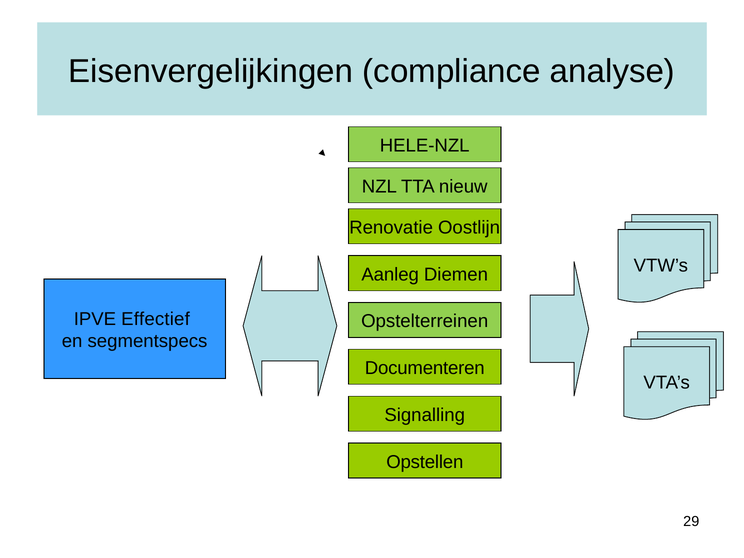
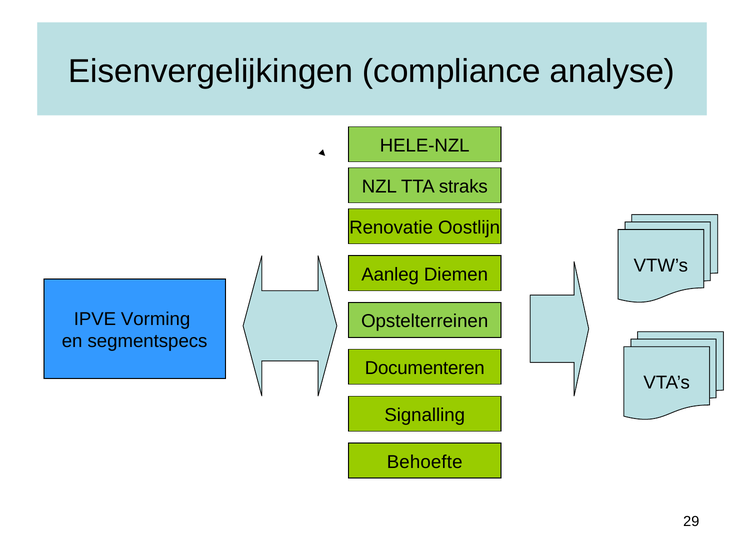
nieuw: nieuw -> straks (463, 187)
Effectief: Effectief -> Vorming (156, 319)
Opstellen: Opstellen -> Behoefte (425, 462)
